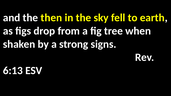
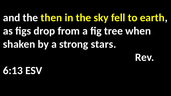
signs: signs -> stars (104, 44)
